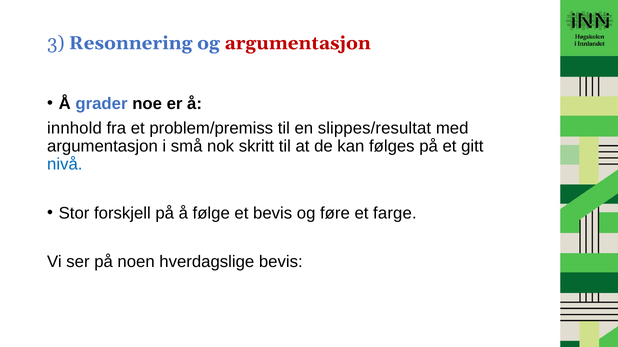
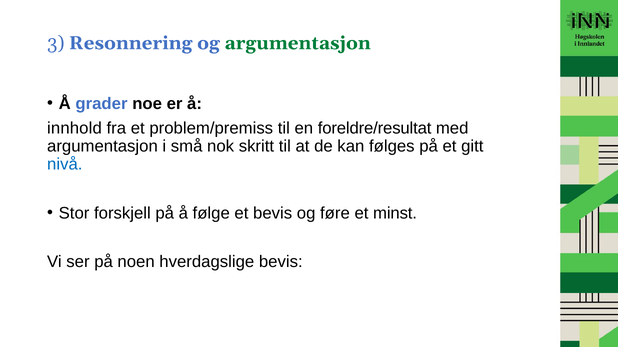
argumentasjon colour: red -> green (298, 43)
slippes/resultat: slippes/resultat -> foreldre/resultat (375, 128)
farge: farge -> minst (395, 213)
